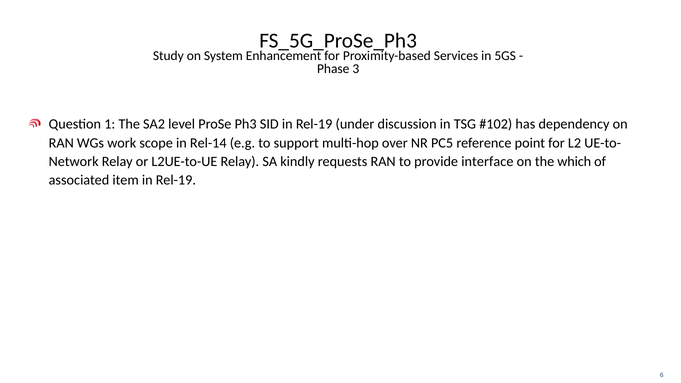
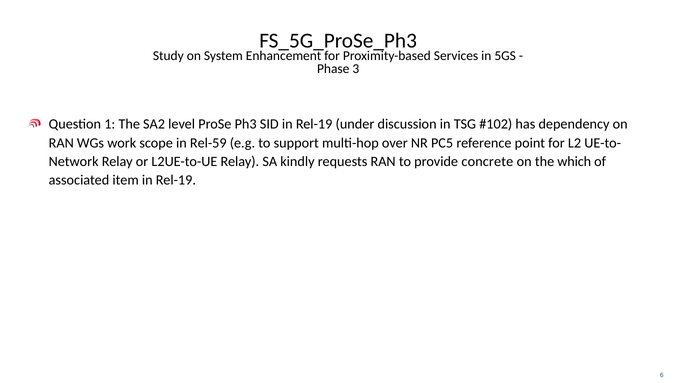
Rel-14: Rel-14 -> Rel-59 (208, 143)
interface: interface -> concrete (487, 162)
